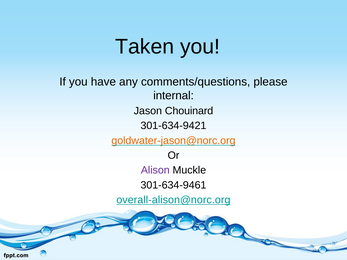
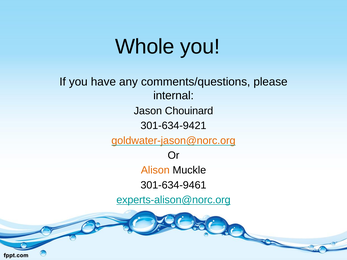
Taken: Taken -> Whole (145, 47)
Alison colour: purple -> orange (155, 170)
overall-alison@norc.org: overall-alison@norc.org -> experts-alison@norc.org (173, 200)
